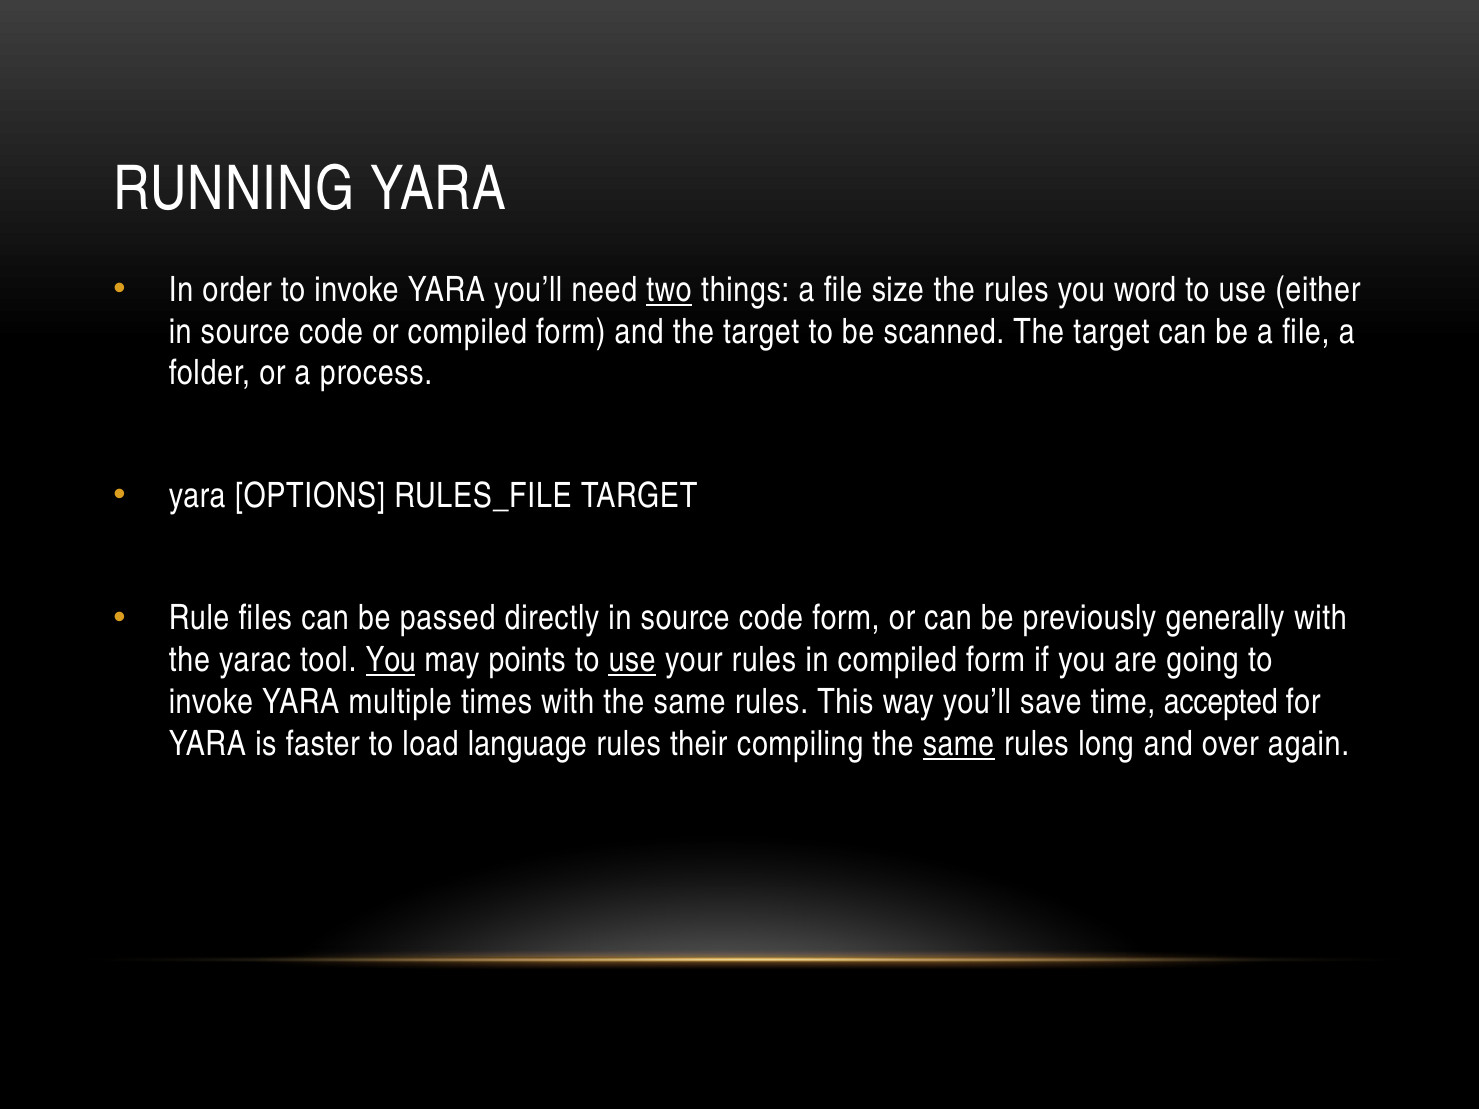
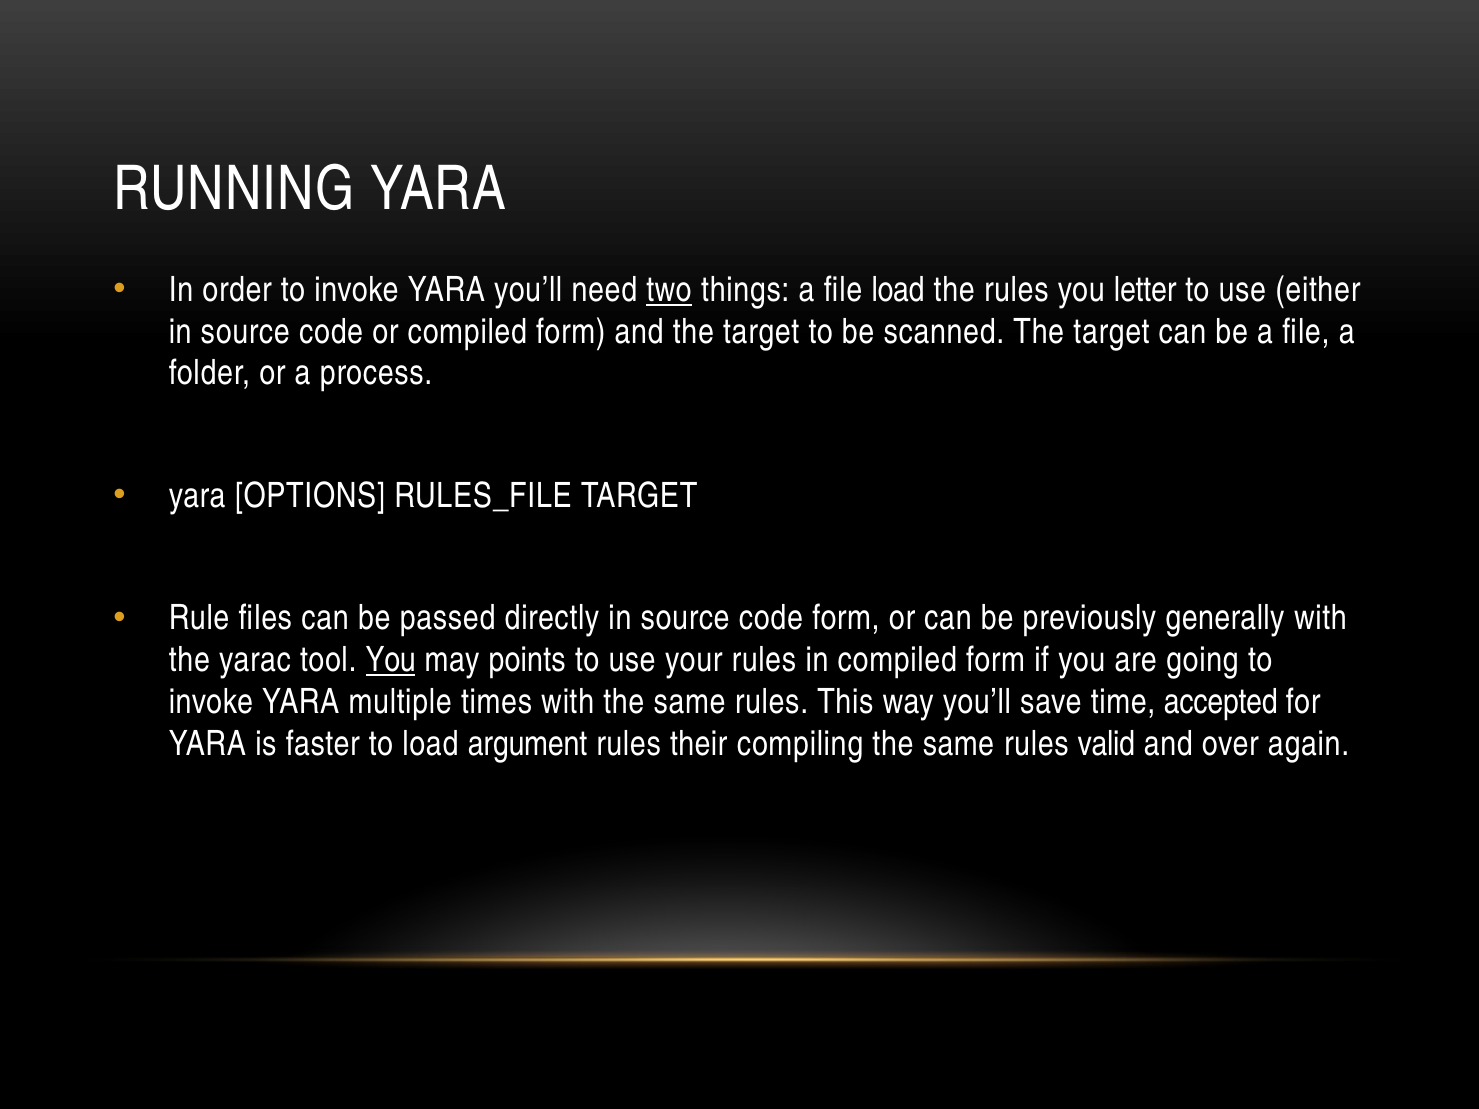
file size: size -> load (898, 290)
word: word -> letter (1145, 290)
use underline: present -> none (632, 660)
language: language -> argument (528, 744)
same underline: present -> none (959, 744)
long: long -> valid (1106, 744)
